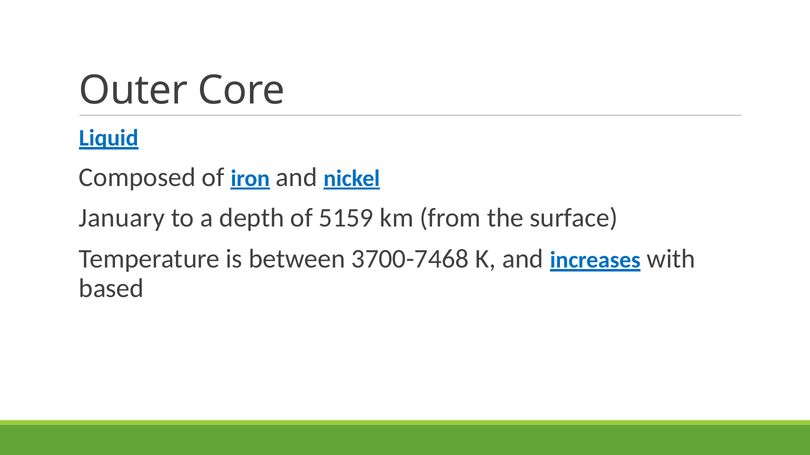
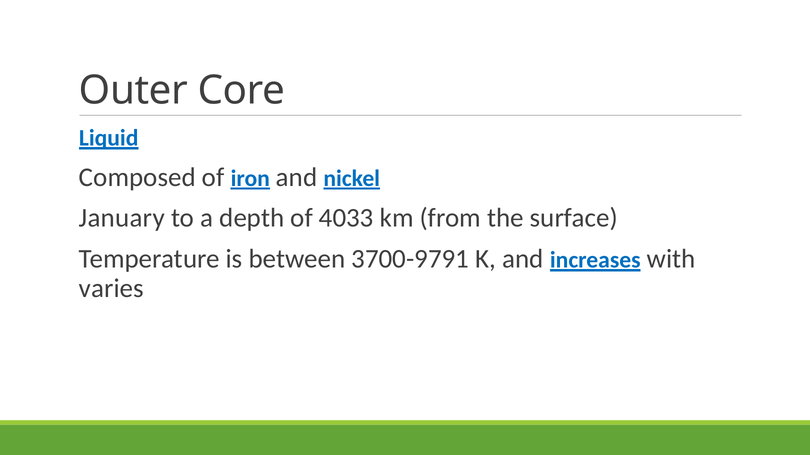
5159: 5159 -> 4033 (346, 218)
3700-7468: 3700-7468 -> 3700-9791 (410, 259)
based: based -> varies (111, 289)
